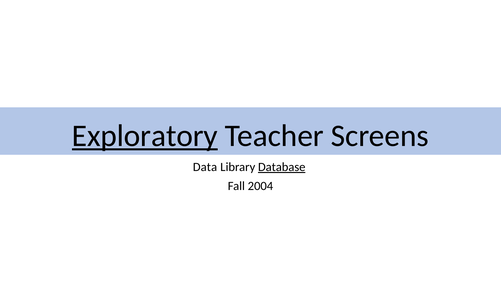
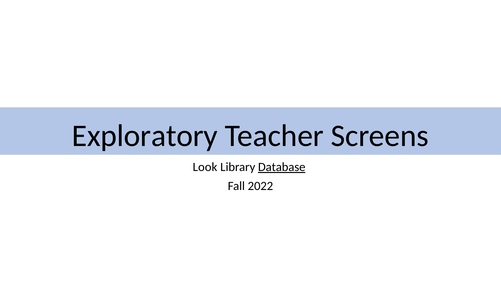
Exploratory underline: present -> none (145, 136)
Data: Data -> Look (205, 167)
2004: 2004 -> 2022 (260, 186)
